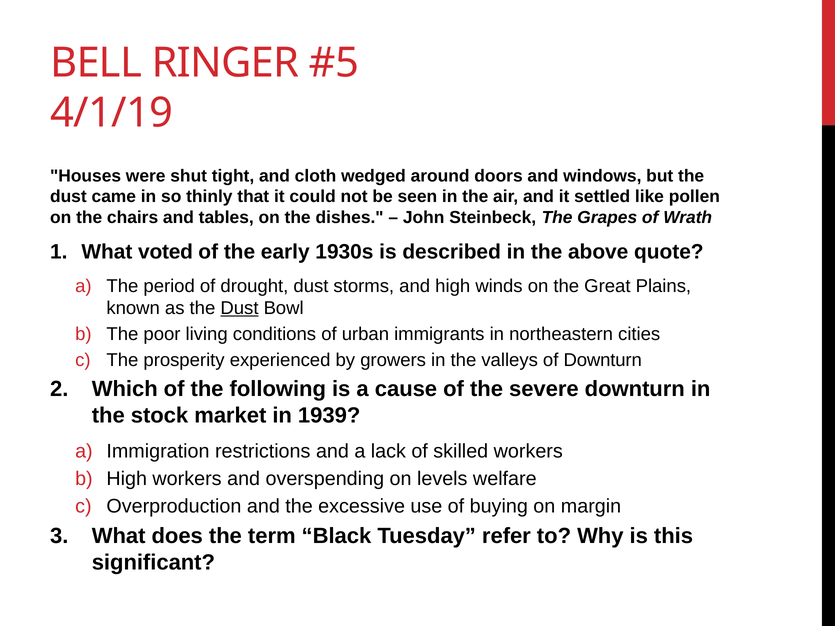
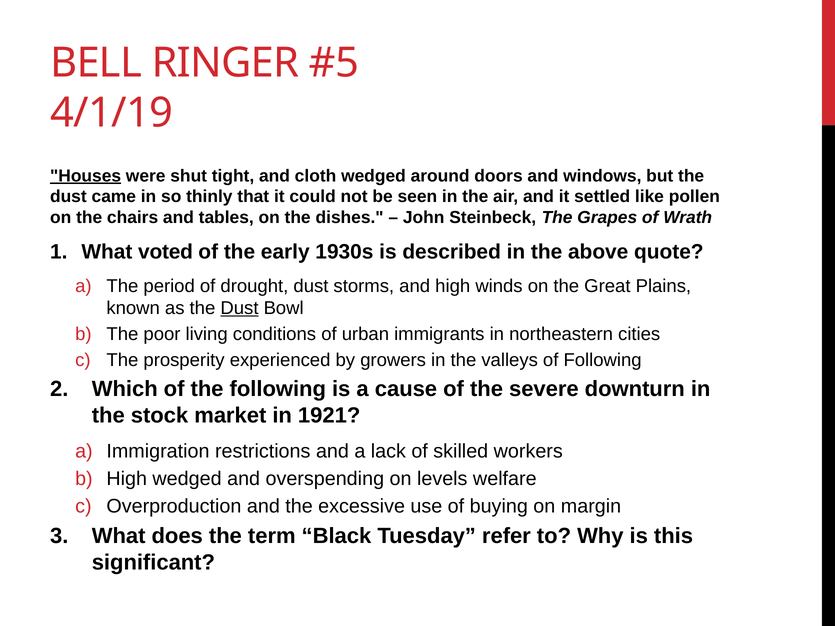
Houses underline: none -> present (86, 176)
of Downturn: Downturn -> Following (603, 360)
1939: 1939 -> 1921 (329, 416)
High workers: workers -> wedged (187, 479)
